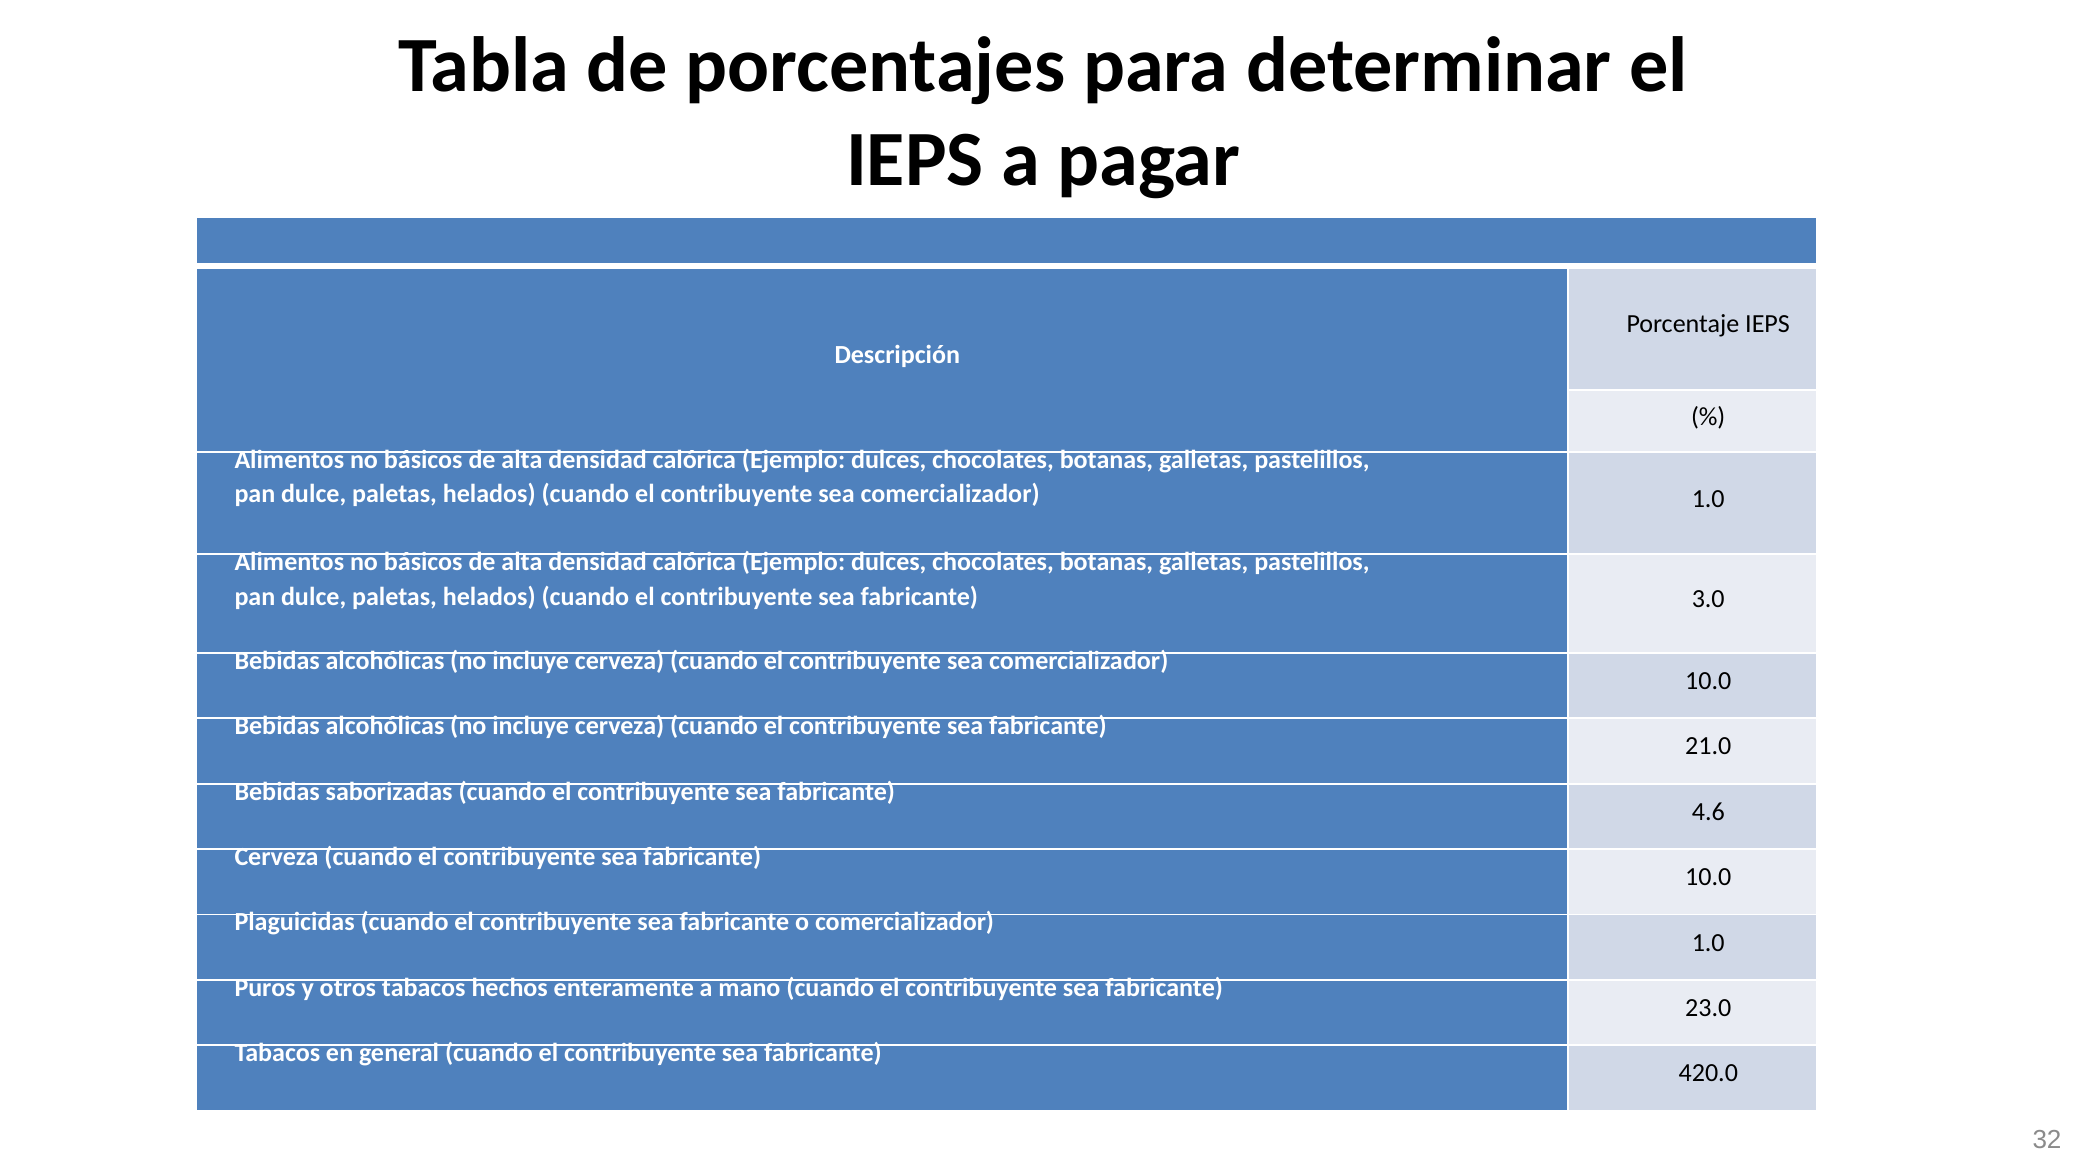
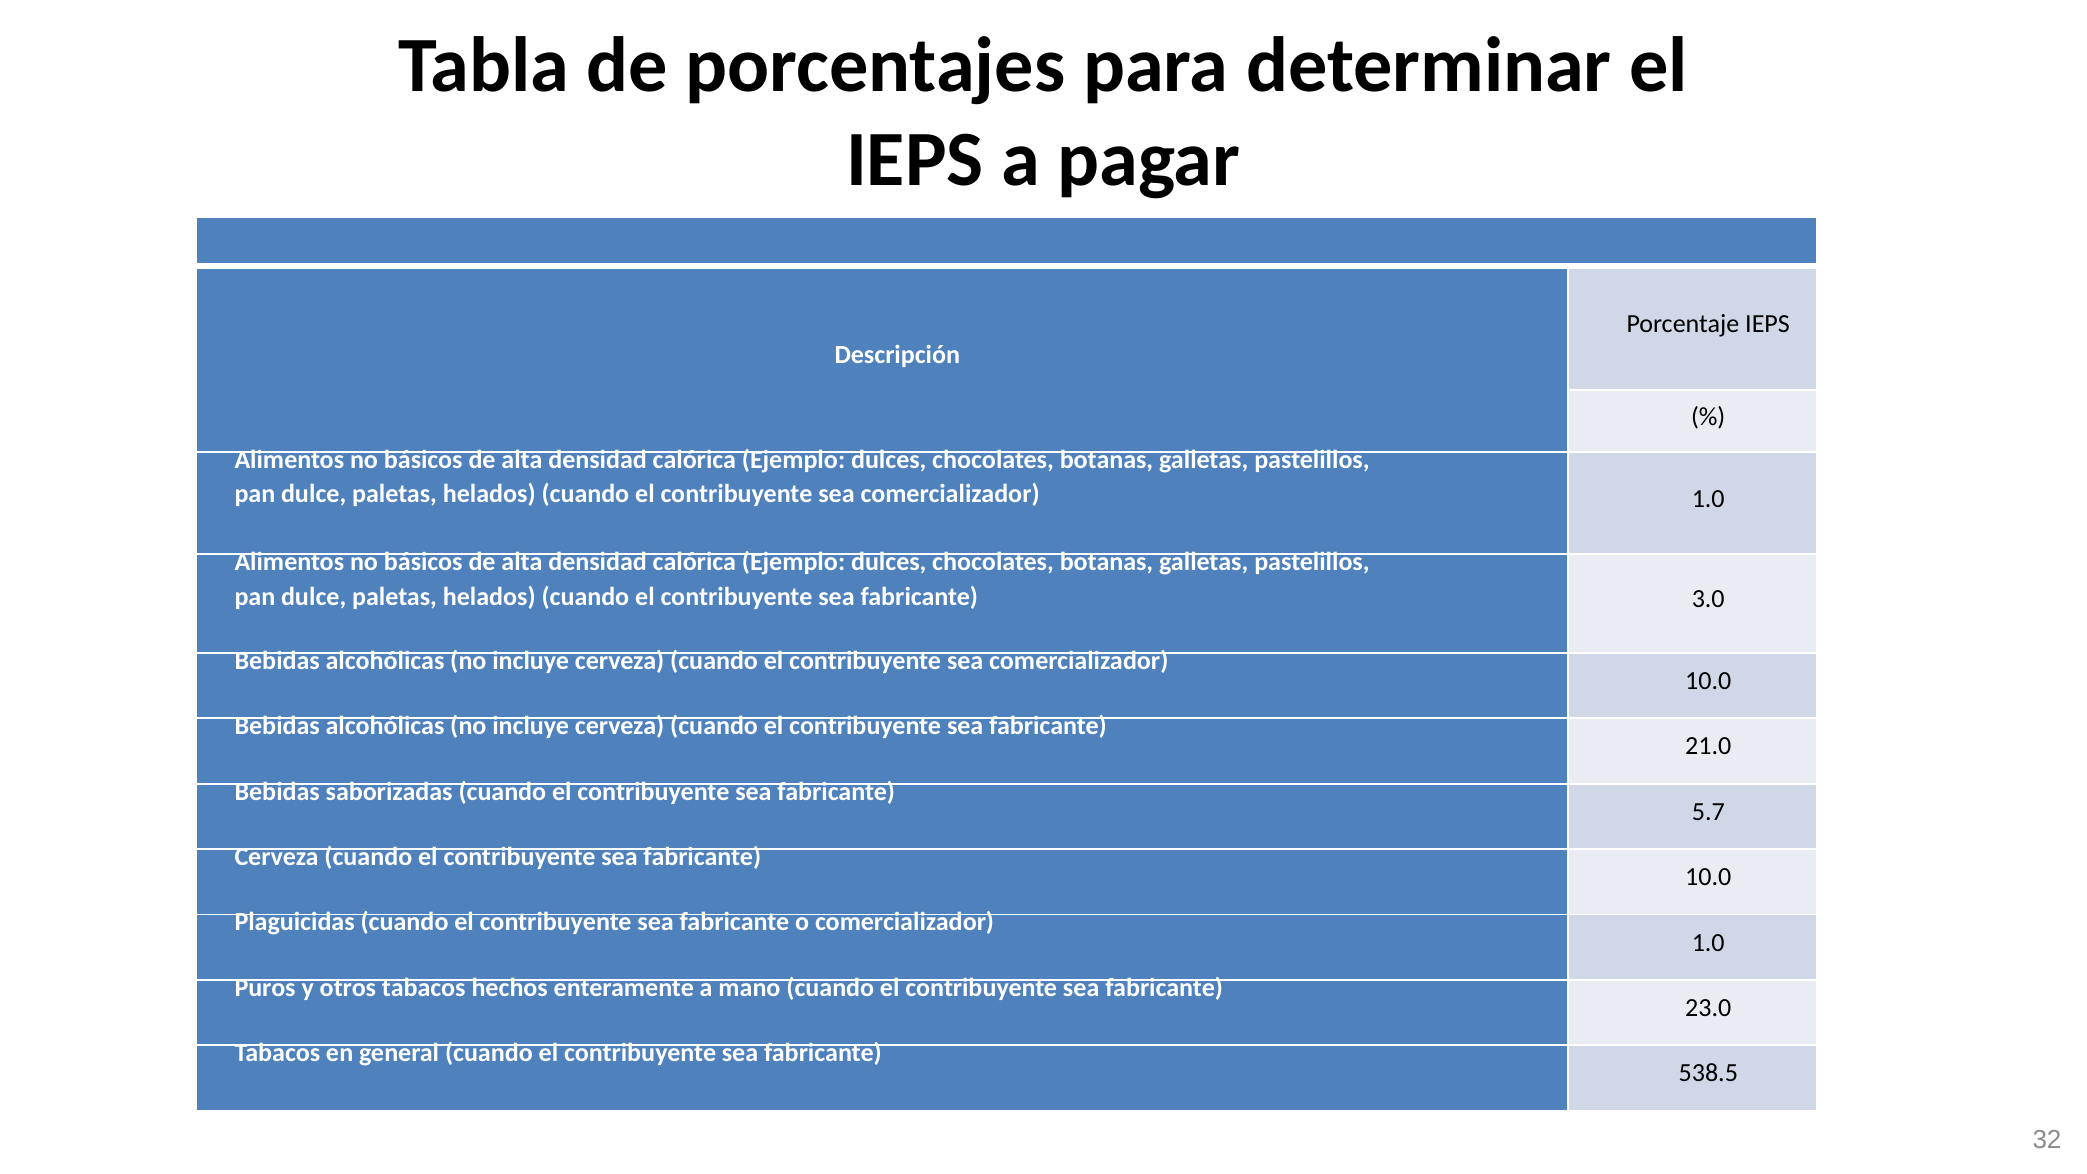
4.6: 4.6 -> 5.7 (1708, 812)
420.0: 420.0 -> 538.5 (1708, 1073)
